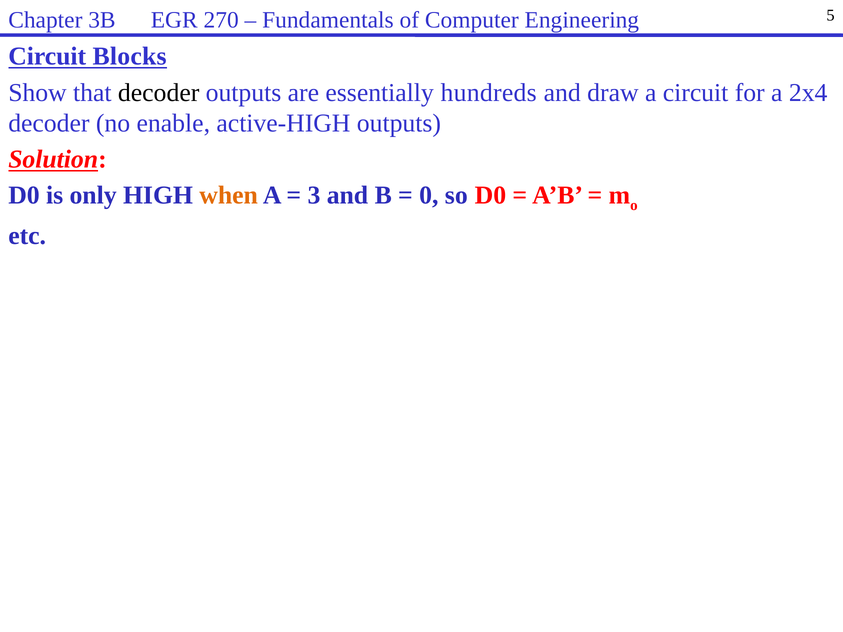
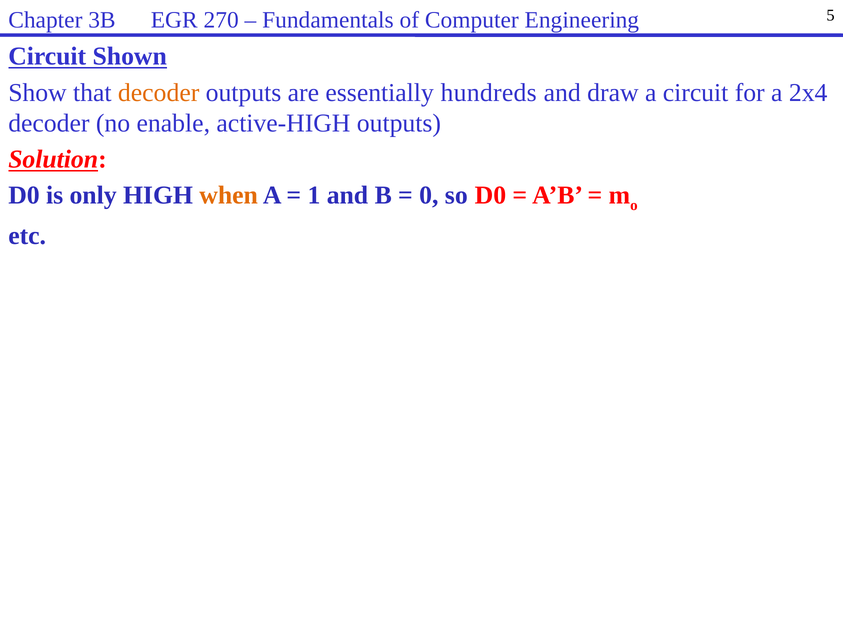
Blocks: Blocks -> Shown (130, 57)
decoder colour: black -> orange (159, 93)
3: 3 -> 1 (314, 196)
